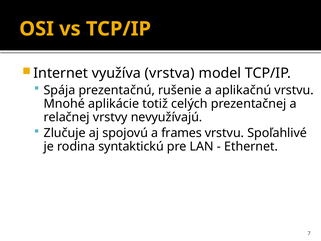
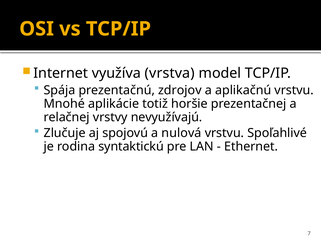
rušenie: rušenie -> zdrojov (180, 90)
celých: celých -> horšie (189, 104)
frames: frames -> nulová (181, 133)
